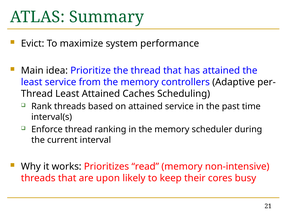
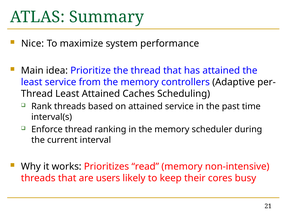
Evict: Evict -> Nice (33, 43)
upon: upon -> users (108, 178)
